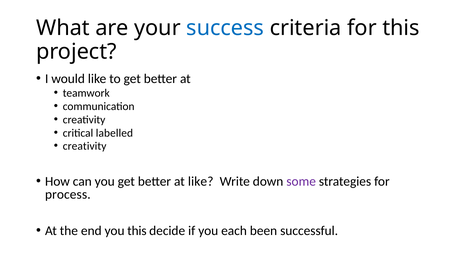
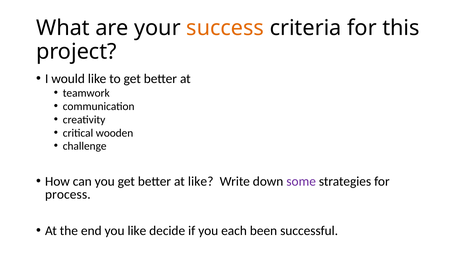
success colour: blue -> orange (225, 28)
labelled: labelled -> wooden (114, 133)
creativity: creativity -> challenge (85, 146)
you this: this -> like (137, 230)
